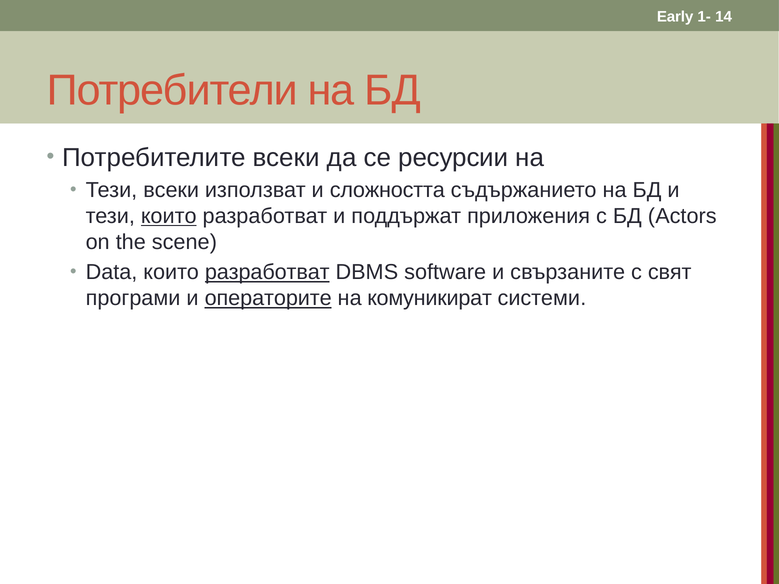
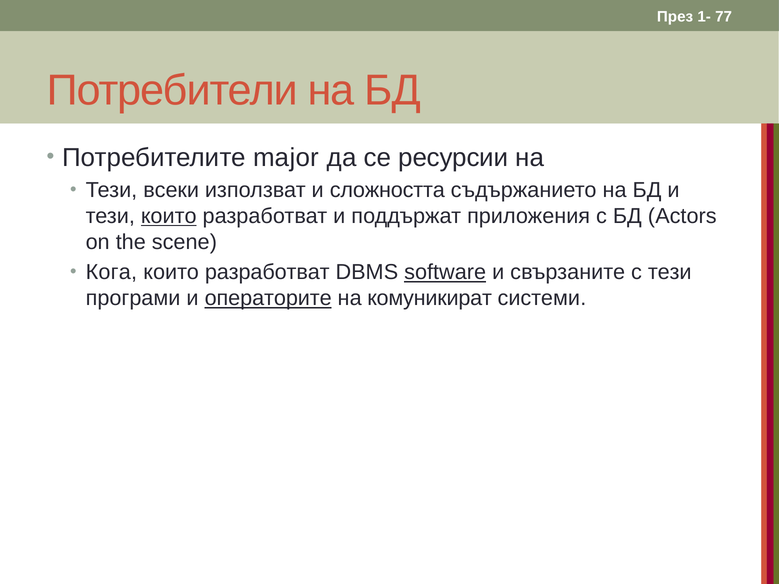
Early: Early -> През (675, 17)
14: 14 -> 77 (724, 17)
Потребителите всеки: всеки -> major (286, 158)
Data: Data -> Кога (111, 272)
разработват underline: present -> none (267, 272)
software underline: none -> present (445, 272)
с свят: свят -> тези (670, 272)
